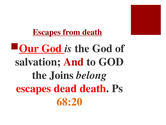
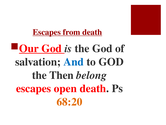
And colour: red -> blue (74, 62)
Joins: Joins -> Then (61, 75)
dead: dead -> open (65, 88)
